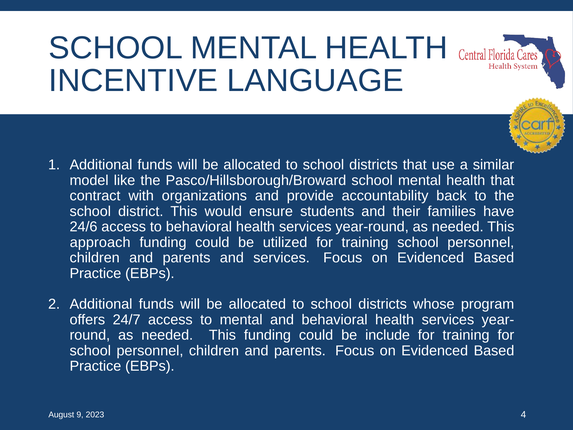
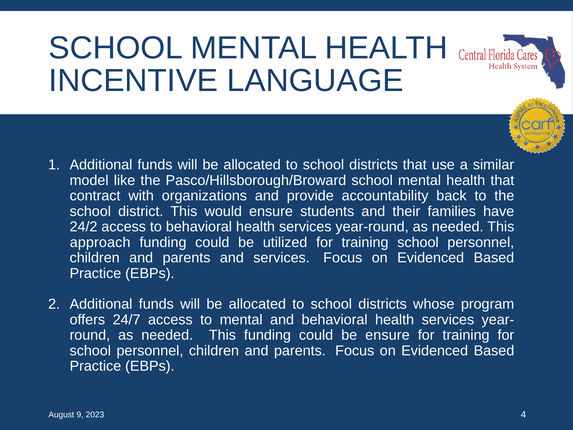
24/6: 24/6 -> 24/2 (84, 227)
be include: include -> ensure (387, 335)
